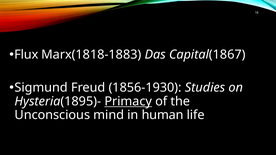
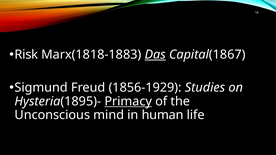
Flux: Flux -> Risk (26, 55)
Das underline: none -> present (155, 55)
1856-1930: 1856-1930 -> 1856-1929 (145, 88)
